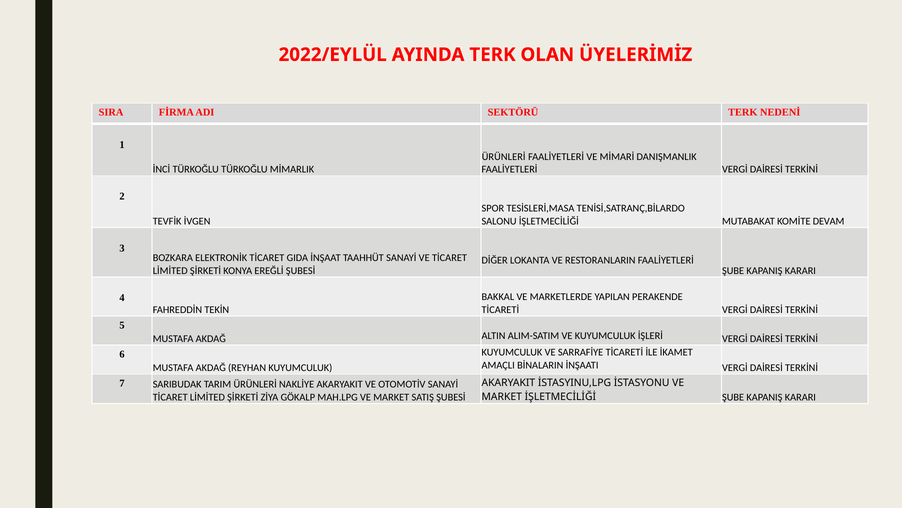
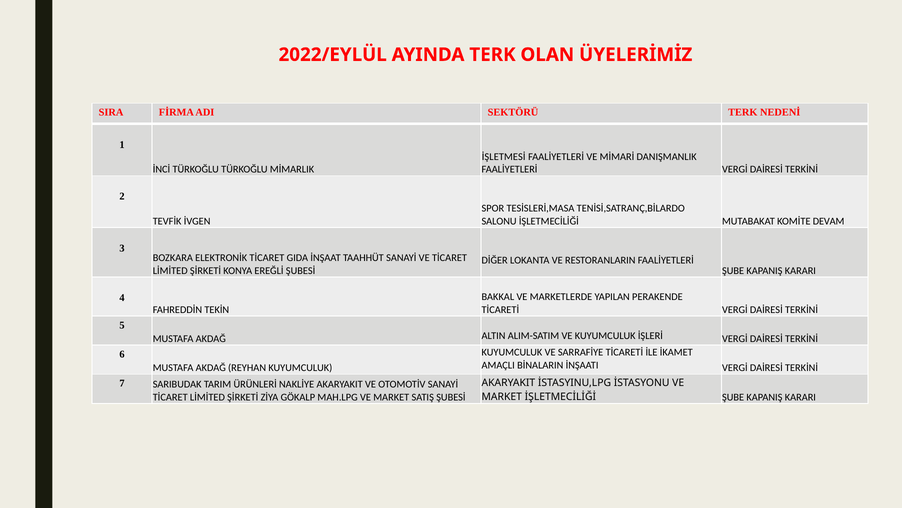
ÜRÜNLERİ: ÜRÜNLERİ -> İŞLETMESİ (504, 156)
